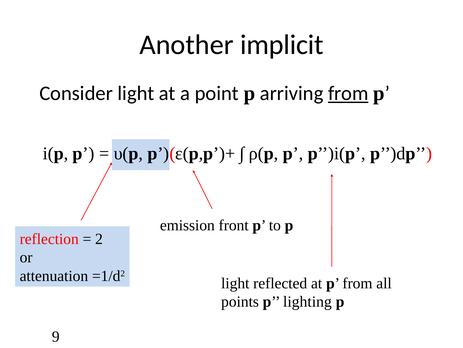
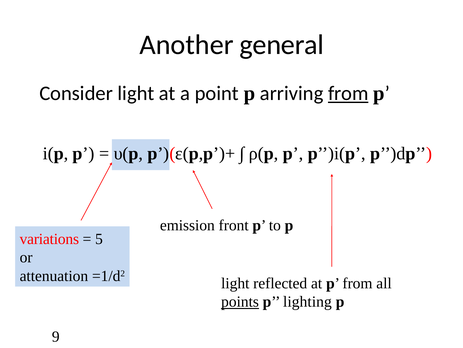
implicit: implicit -> general (282, 45)
reflection: reflection -> variations (49, 238)
2: 2 -> 5 (99, 238)
points underline: none -> present (240, 301)
